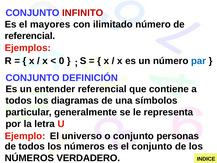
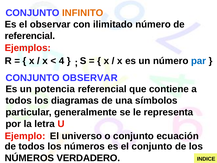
INFINITO colour: red -> orange (83, 13)
el mayores: mayores -> observar (50, 24)
0: 0 -> 4 (62, 61)
CONJUNTO DEFINICIÓN: DEFINICIÓN -> OBSERVAR (90, 78)
entender: entender -> potencia (55, 89)
personas: personas -> ecuación (178, 136)
